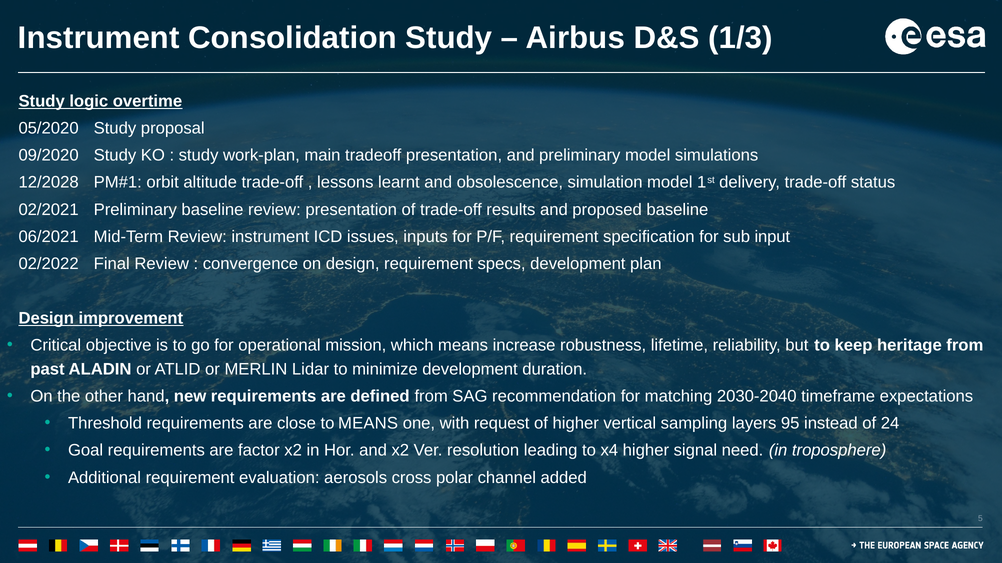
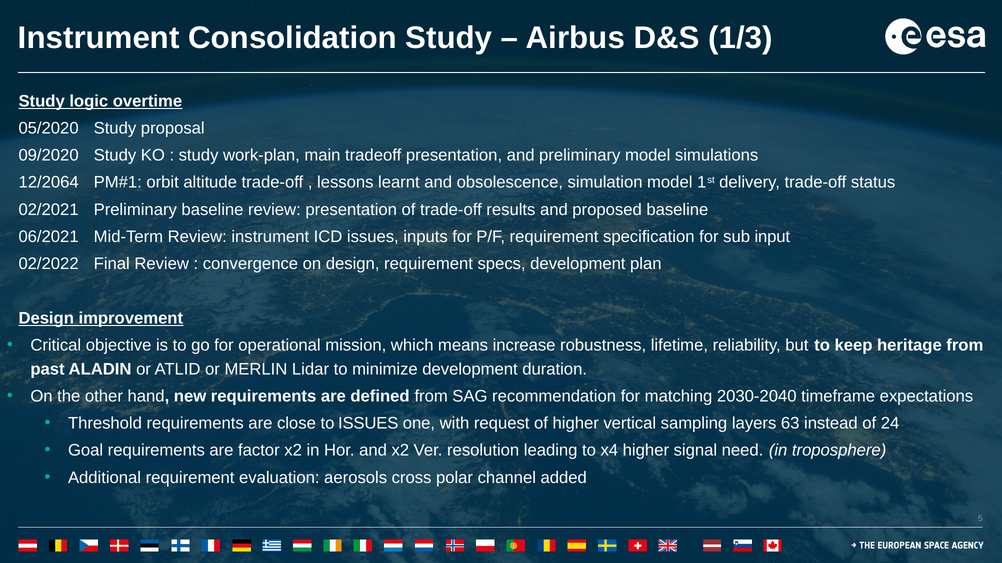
12/2028: 12/2028 -> 12/2064 (49, 183)
to MEANS: MEANS -> ISSUES (368, 424)
95: 95 -> 63 (790, 424)
